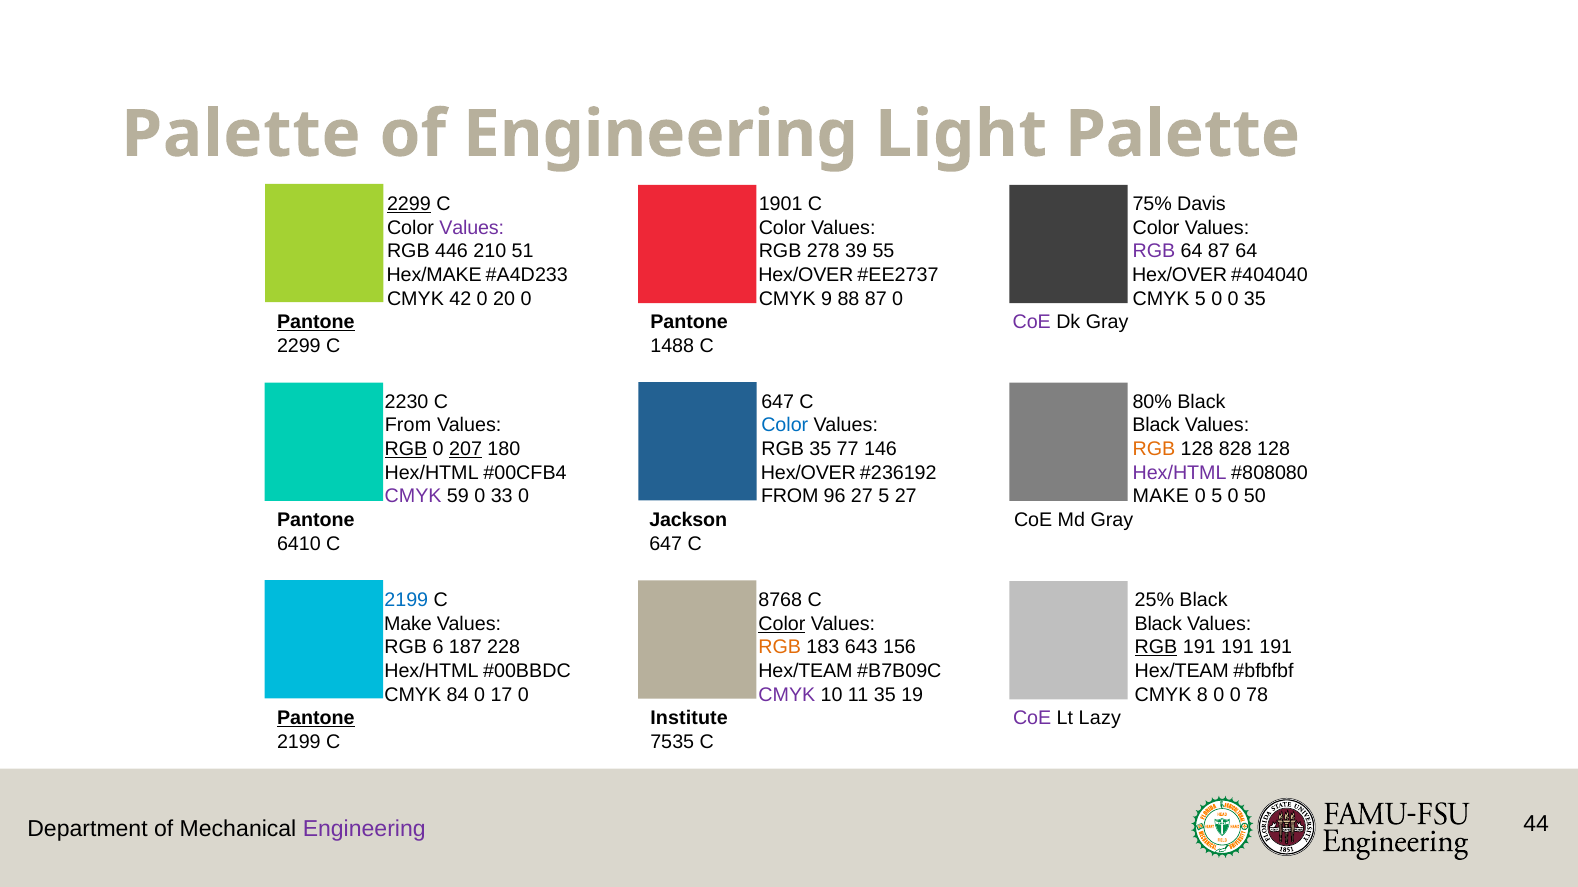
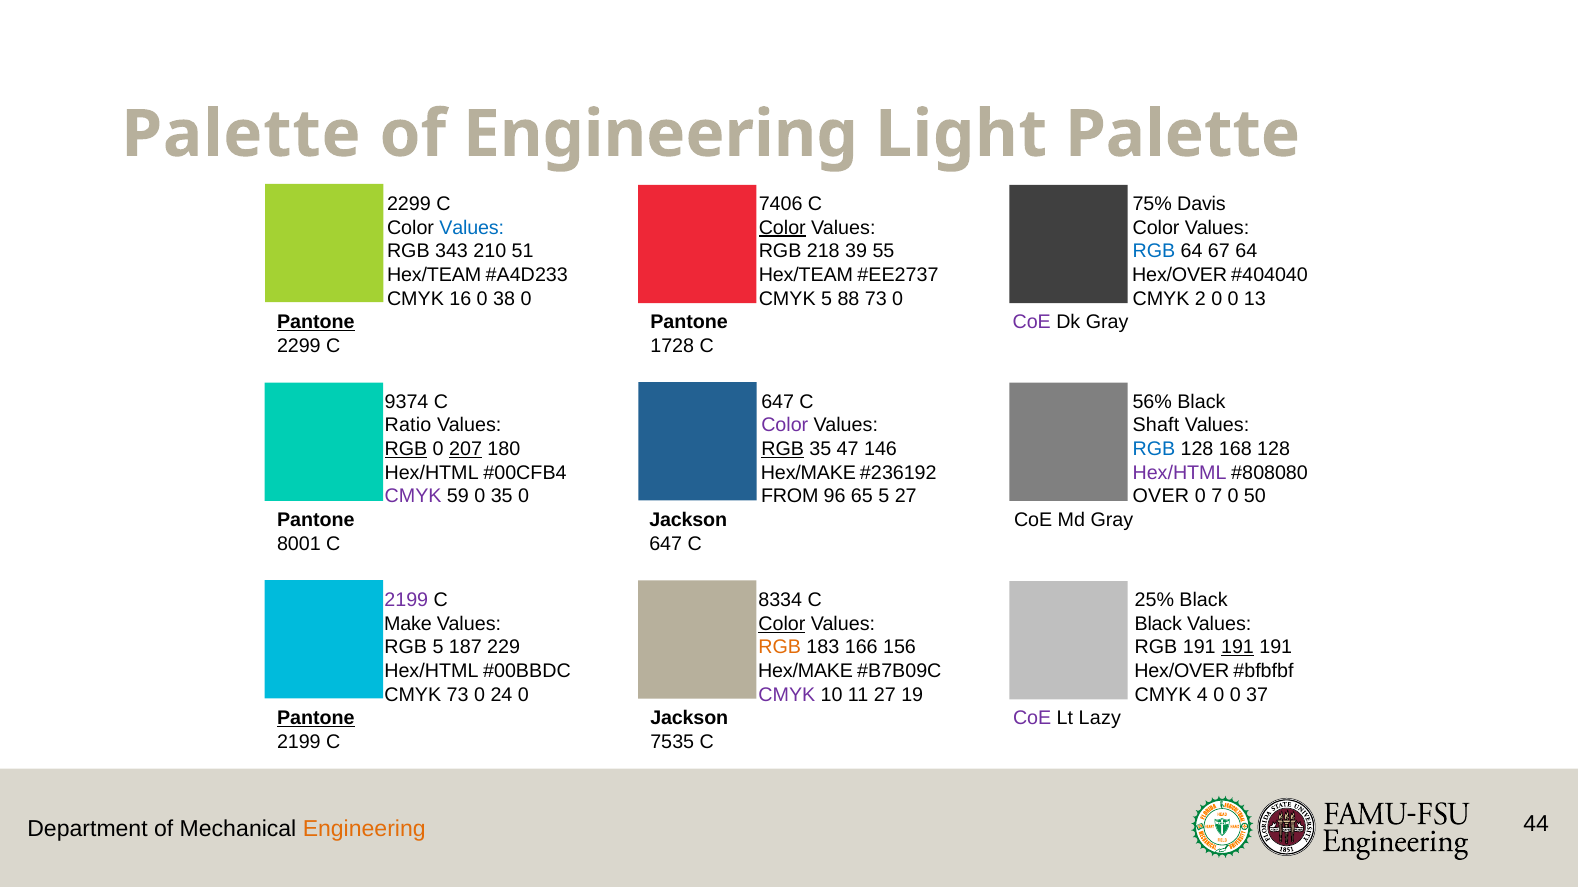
2299 underline: present -> none (409, 204)
1901: 1901 -> 7406 (781, 204)
Values colour: purple -> blue (472, 228)
Color underline: none -> present (782, 228)
446: 446 -> 343 (452, 251)
278: 278 -> 218 (823, 251)
RGB colour: purple -> blue (1154, 251)
64 87: 87 -> 67 (1219, 251)
Hex/MAKE: Hex/MAKE -> Hex/TEAM (434, 275)
Hex/OVER: Hex/OVER -> Hex/TEAM (806, 275)
42: 42 -> 16 (460, 299)
20: 20 -> 38 (504, 299)
CMYK 9: 9 -> 5 (827, 299)
88 87: 87 -> 73 (876, 299)
CMYK 5: 5 -> 2 (1200, 299)
0 35: 35 -> 13 (1255, 299)
1488: 1488 -> 1728 (672, 346)
2230: 2230 -> 9374 (407, 402)
80%: 80% -> 56% (1152, 402)
From: From -> Ratio (408, 426)
Color colour: blue -> purple (785, 426)
Black: Black -> Shaft (1156, 426)
RGB underline: none -> present (783, 449)
77: 77 -> 47 (848, 449)
RGB colour: orange -> blue (1154, 449)
828: 828 -> 168 (1235, 449)
Hex/OVER: Hex/OVER -> Hex/MAKE (808, 473)
0 33: 33 -> 35 (502, 497)
96 27: 27 -> 65 (862, 497)
MAKE: MAKE -> OVER (1161, 497)
0 5: 5 -> 7 (1217, 497)
6410: 6410 -> 8001 (299, 544)
2199 colour: blue -> purple (406, 600)
8768: 8768 -> 8334 (780, 600)
RGB 6: 6 -> 5 (438, 648)
228: 228 -> 229 (504, 648)
643: 643 -> 166 (861, 648)
RGB underline: present -> none (1156, 648)
191 underline: none -> present (1238, 648)
Hex/TEAM: Hex/TEAM -> Hex/MAKE (806, 671)
Hex/TEAM: Hex/TEAM -> Hex/OVER (1182, 671)
CMYK 84: 84 -> 73 (458, 695)
17: 17 -> 24 (501, 695)
11 35: 35 -> 27 (885, 695)
8: 8 -> 4 (1202, 695)
78: 78 -> 37 (1257, 695)
Institute: Institute -> Jackson (689, 719)
Engineering colour: purple -> orange (364, 830)
